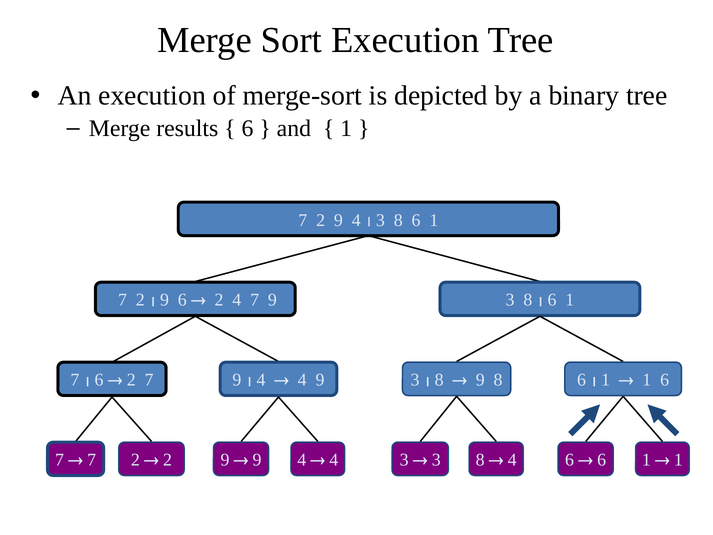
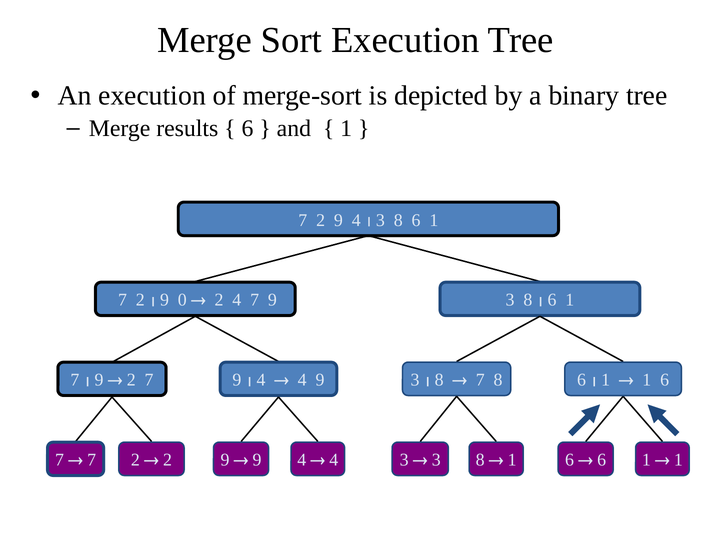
9 6: 6 -> 0 (182, 300)
6: 6 -> 9 (99, 380)
9: 9 -> 7 (480, 380)
4: 4 -> 1 (512, 460)
